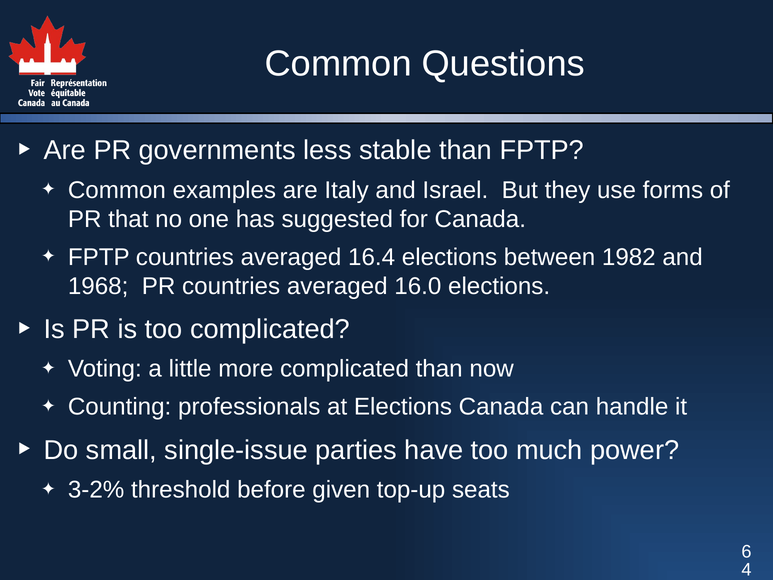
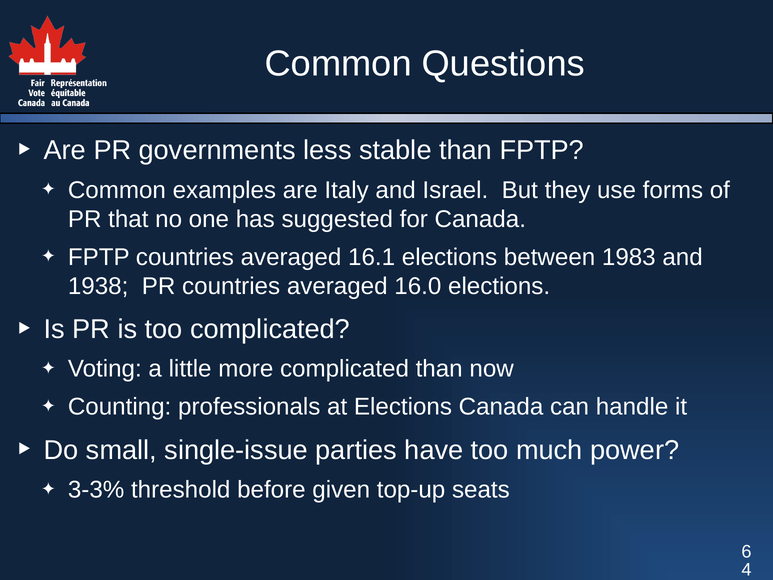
16.4: 16.4 -> 16.1 (372, 257)
1982: 1982 -> 1983 (629, 257)
1968: 1968 -> 1938 (98, 286)
3-2%: 3-2% -> 3-3% (96, 490)
